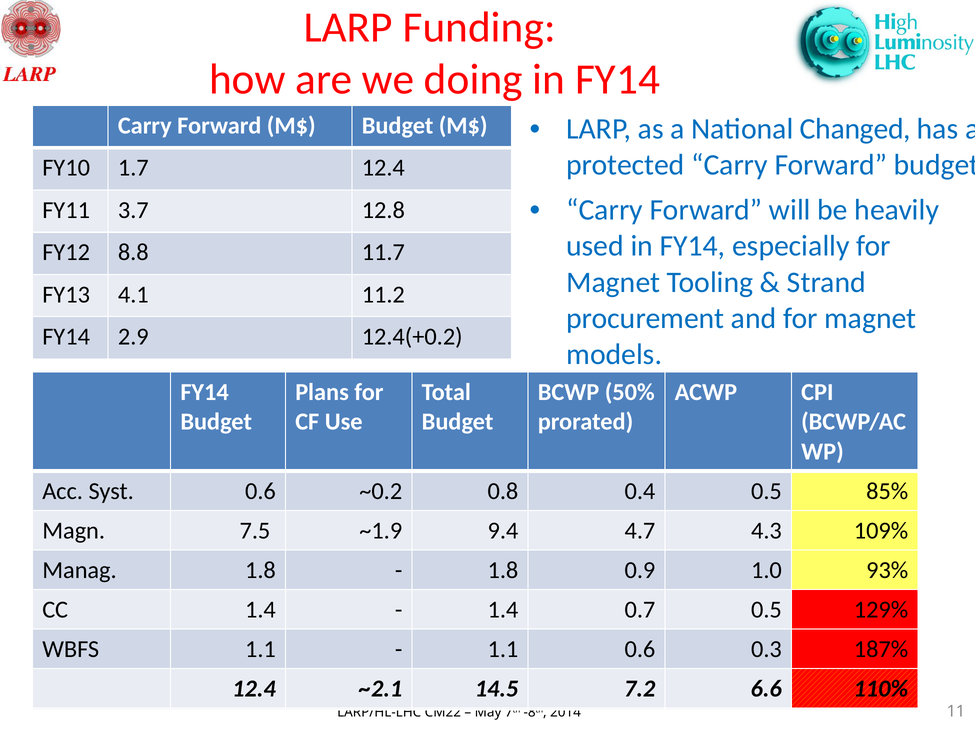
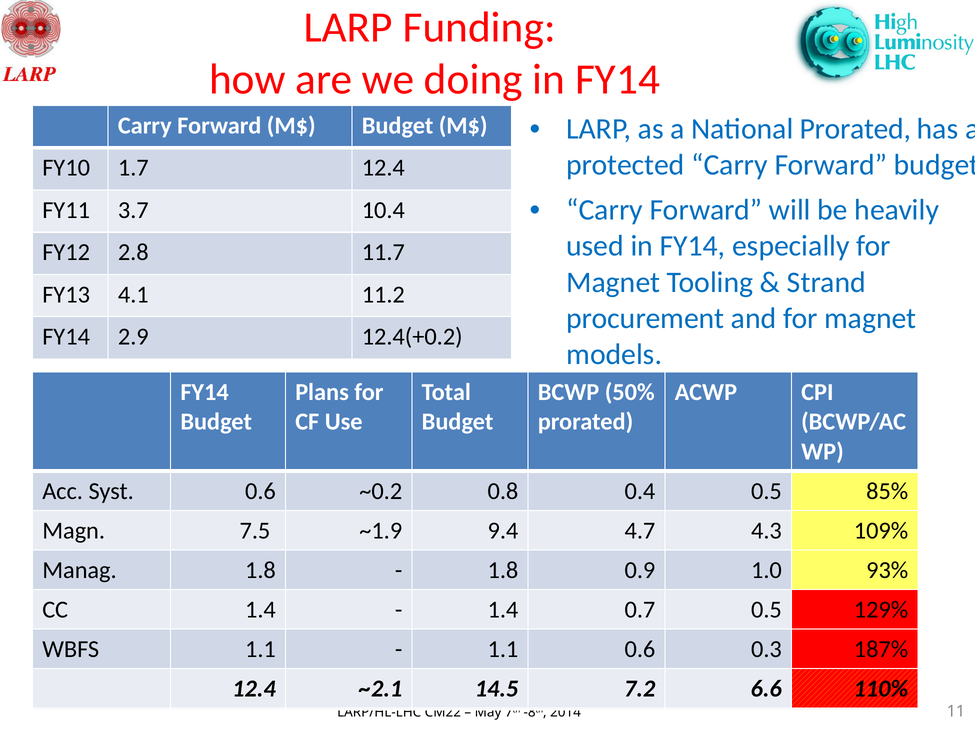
National Changed: Changed -> Prorated (855, 129)
12.8: 12.8 -> 10.4 (383, 210)
8.8: 8.8 -> 2.8 (133, 252)
